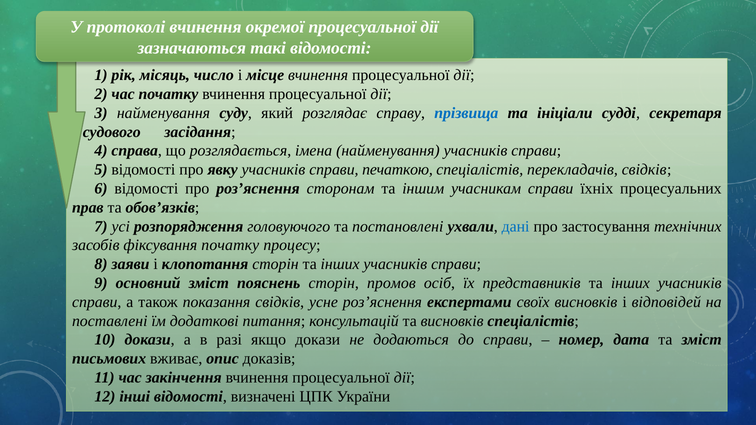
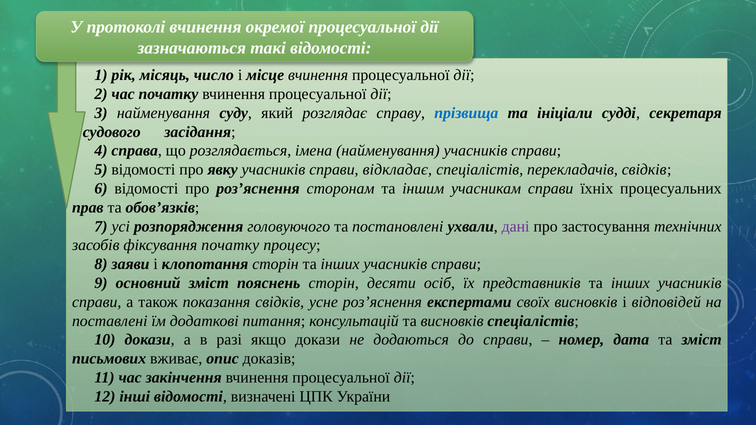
печаткою: печаткою -> відкладає (397, 170)
дані colour: blue -> purple (516, 227)
промов: промов -> десяти (391, 283)
